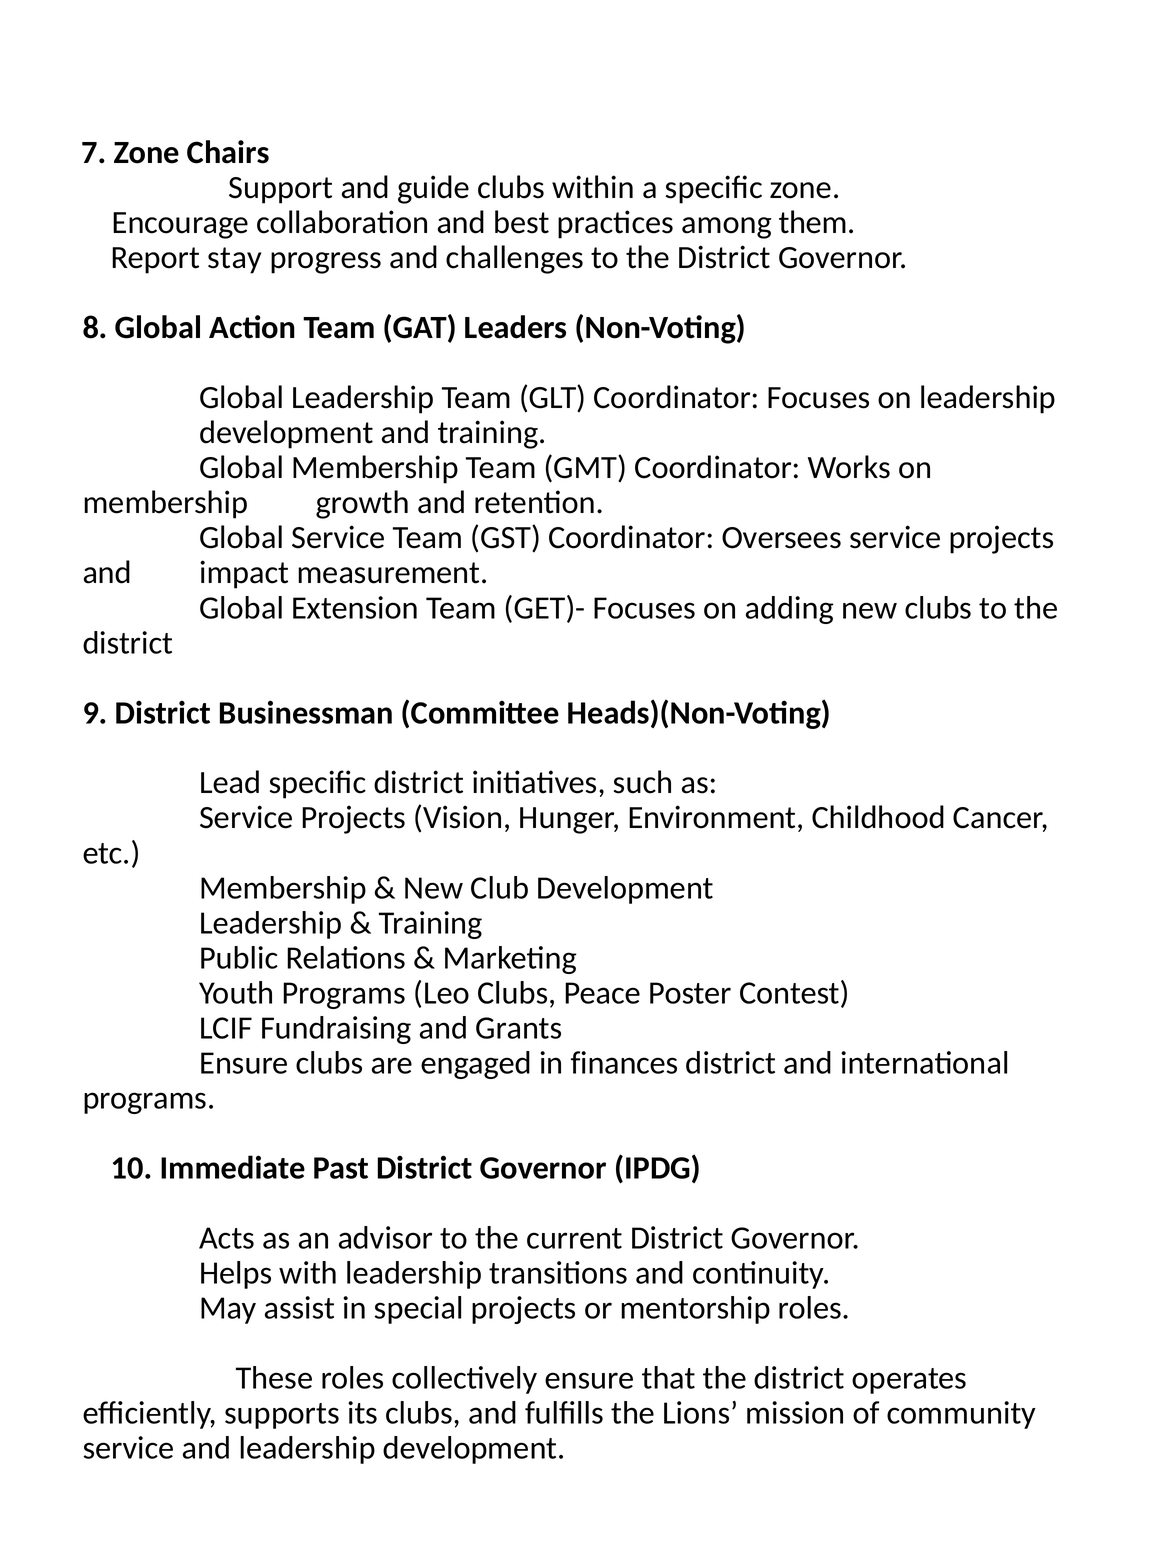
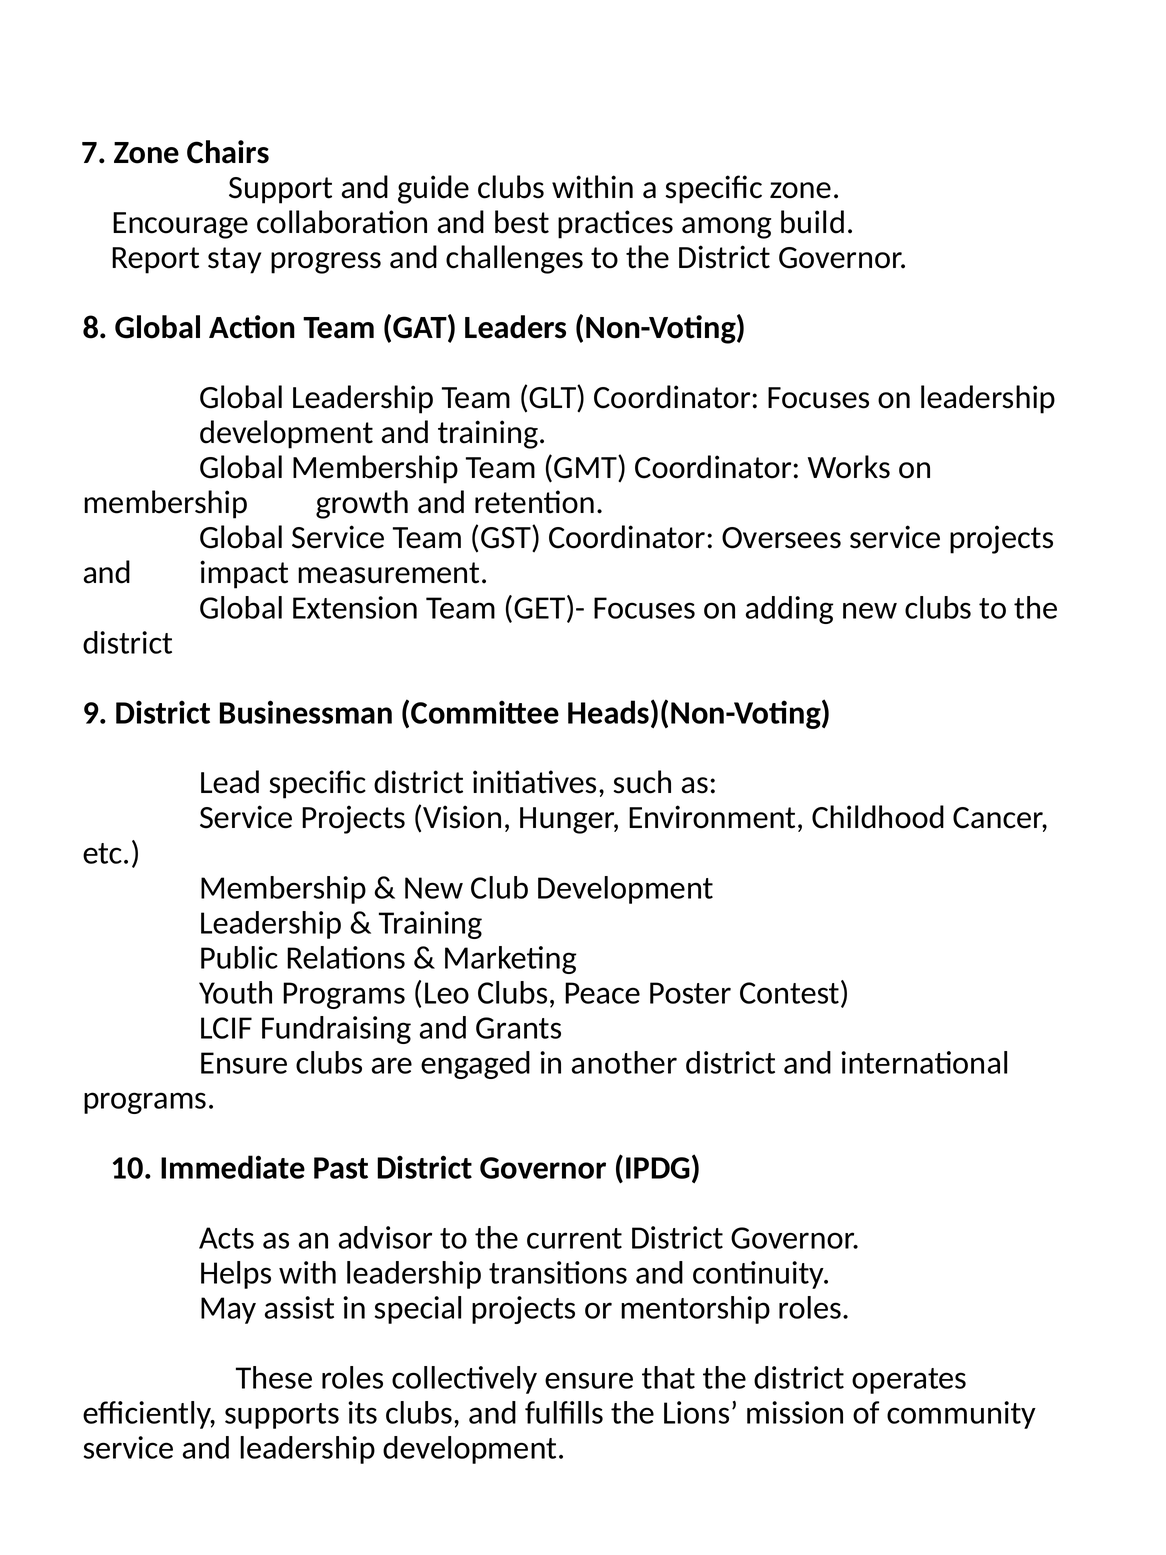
them: them -> build (817, 223)
finances: finances -> another (624, 1063)
